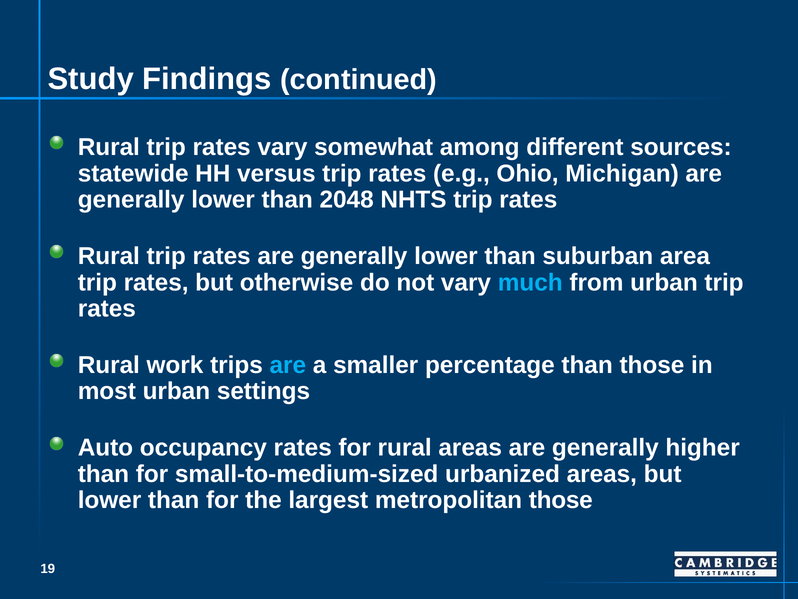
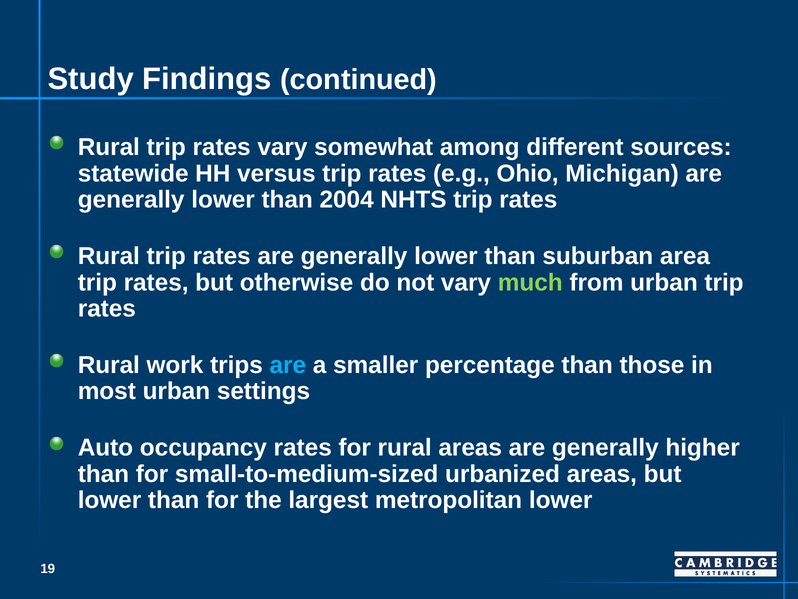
2048: 2048 -> 2004 (347, 200)
much colour: light blue -> light green (530, 282)
metropolitan those: those -> lower (561, 500)
